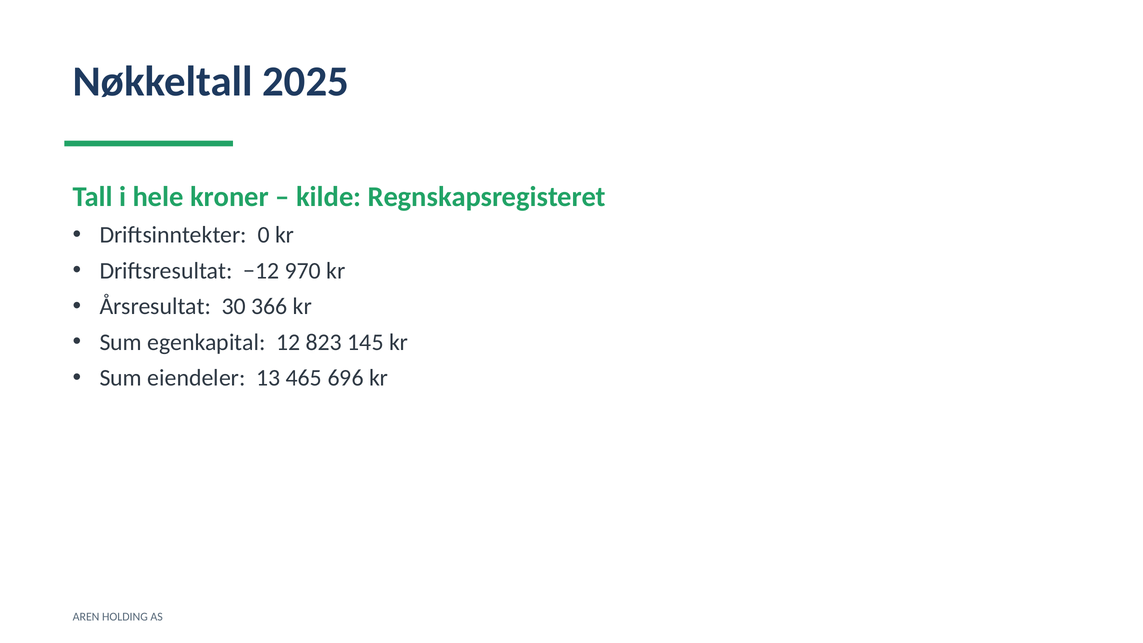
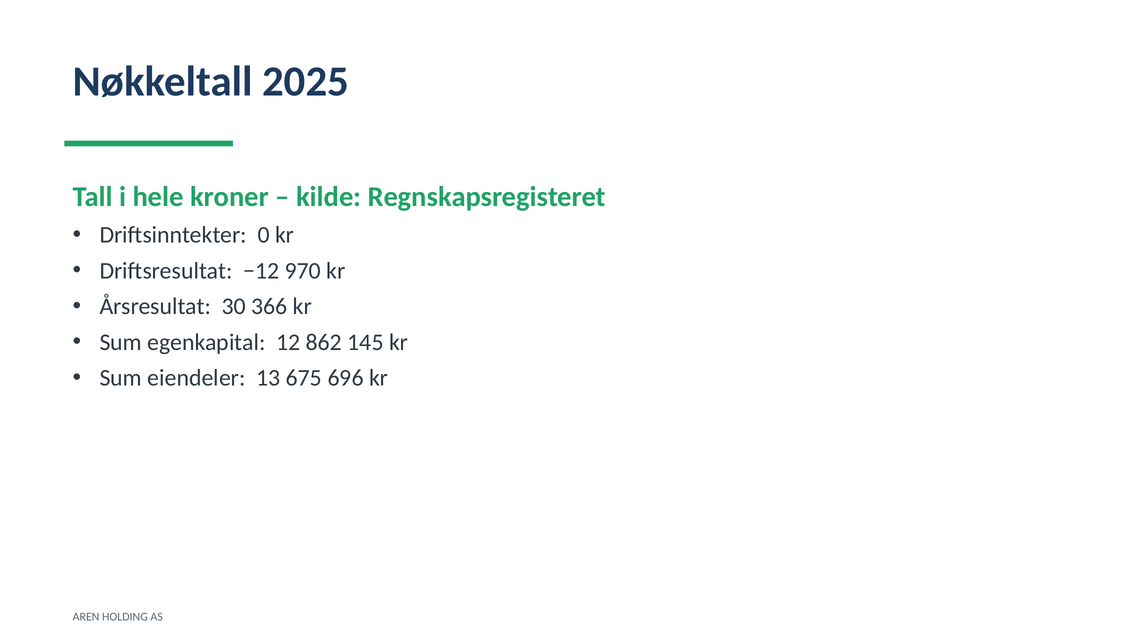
823: 823 -> 862 (324, 342)
465: 465 -> 675 (304, 378)
